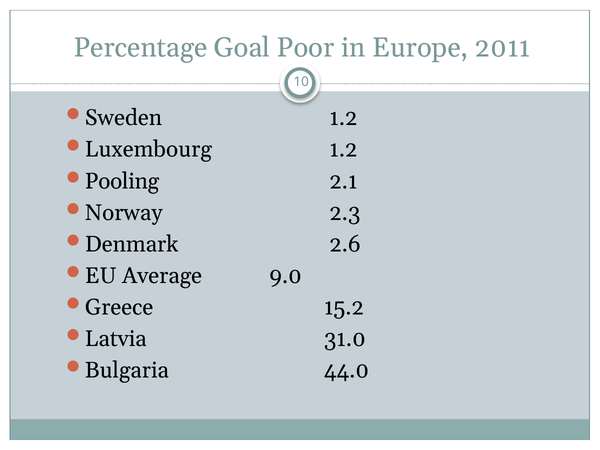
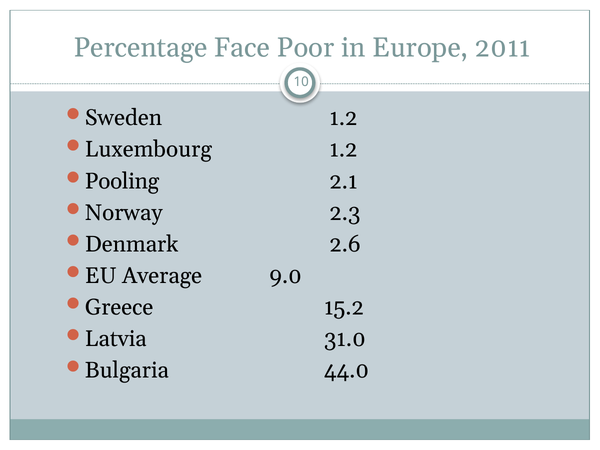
Goal: Goal -> Face (242, 47)
